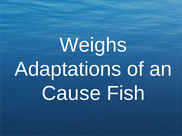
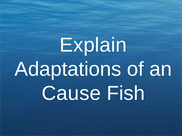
Weighs: Weighs -> Explain (93, 45)
